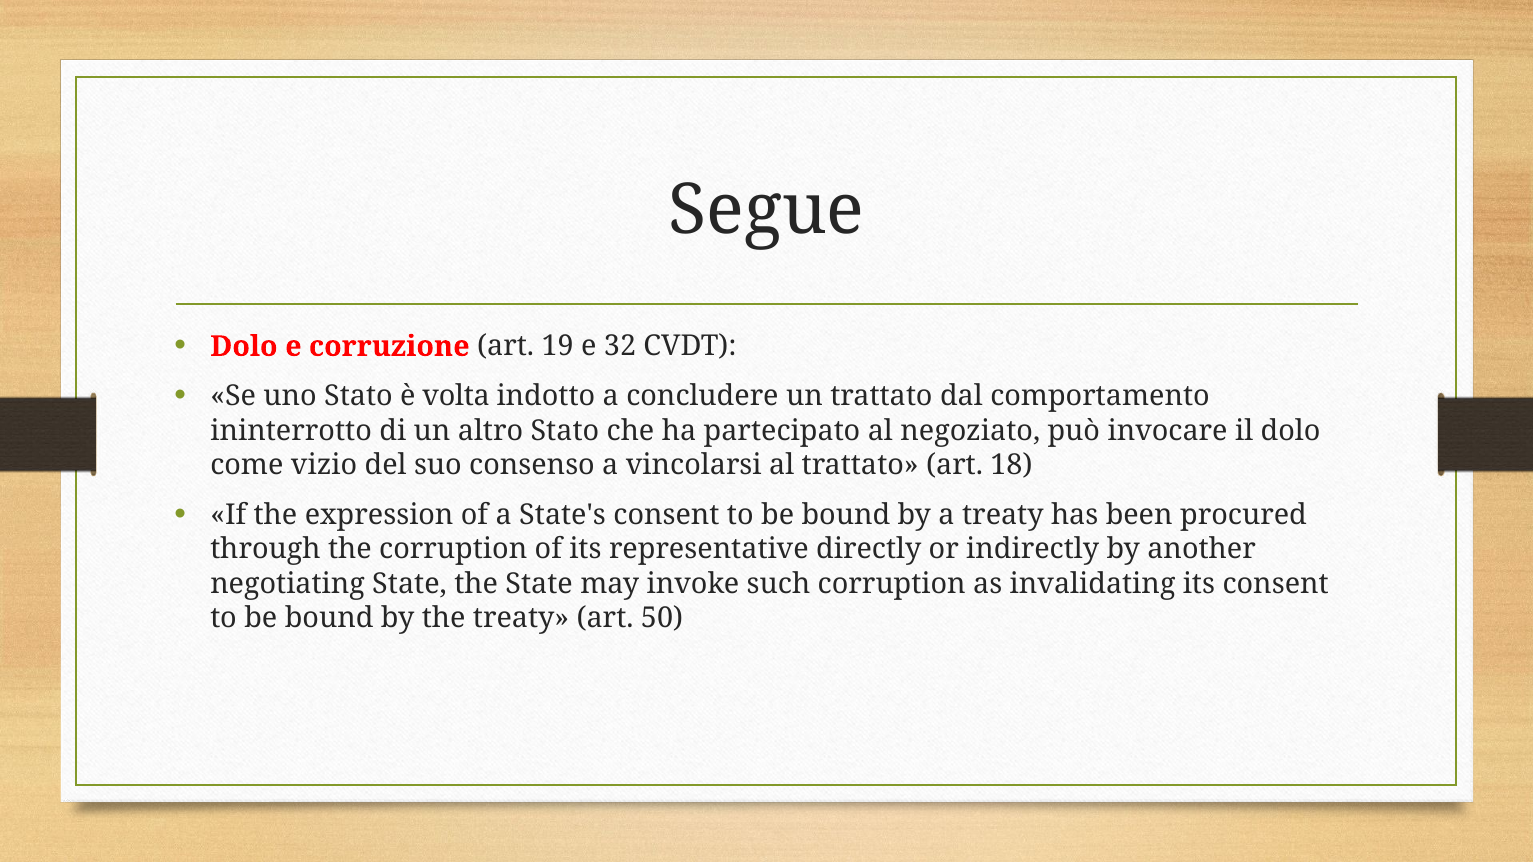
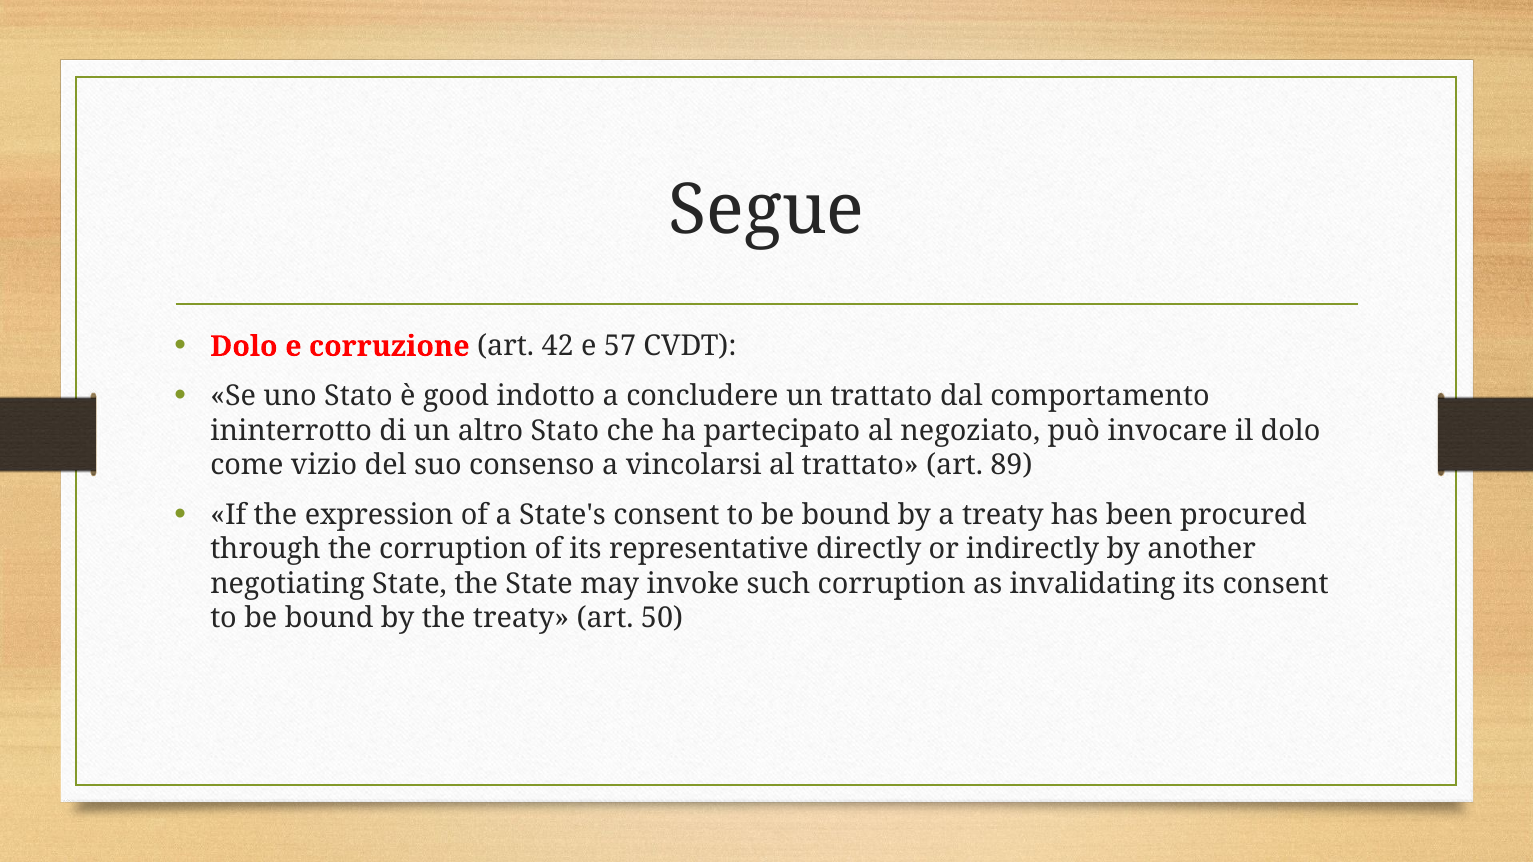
19: 19 -> 42 (558, 347)
32: 32 -> 57 (620, 347)
volta: volta -> good (456, 396)
18: 18 -> 89 (1011, 465)
